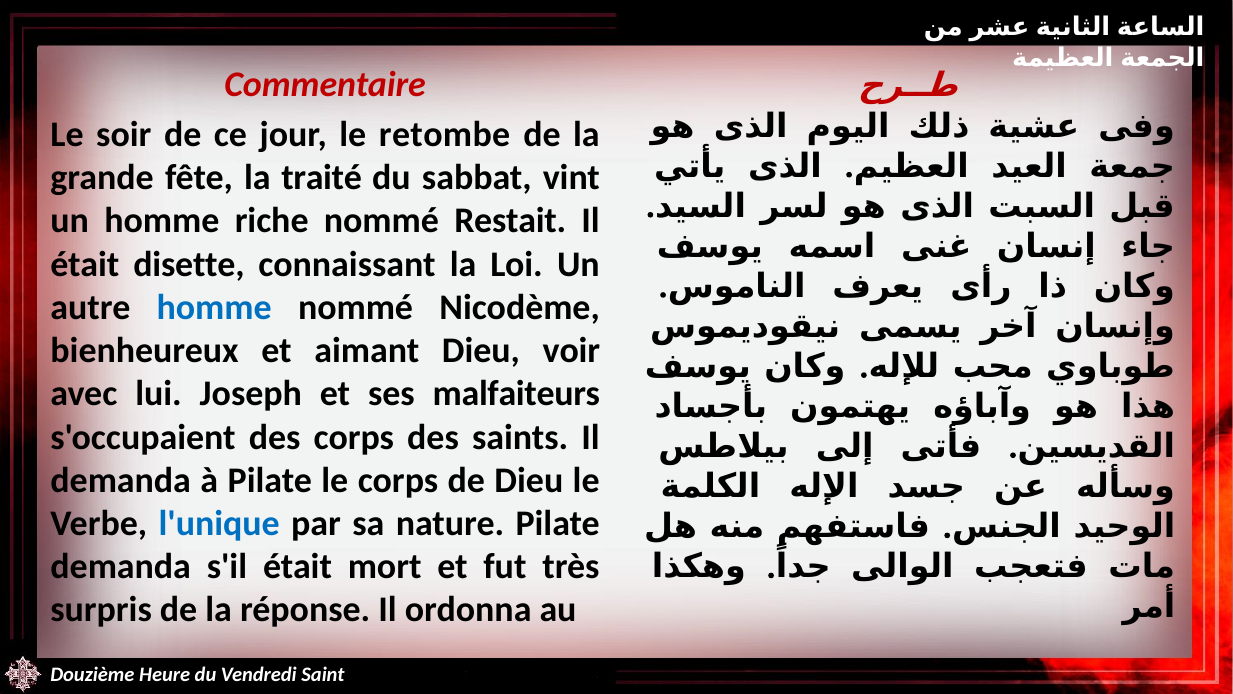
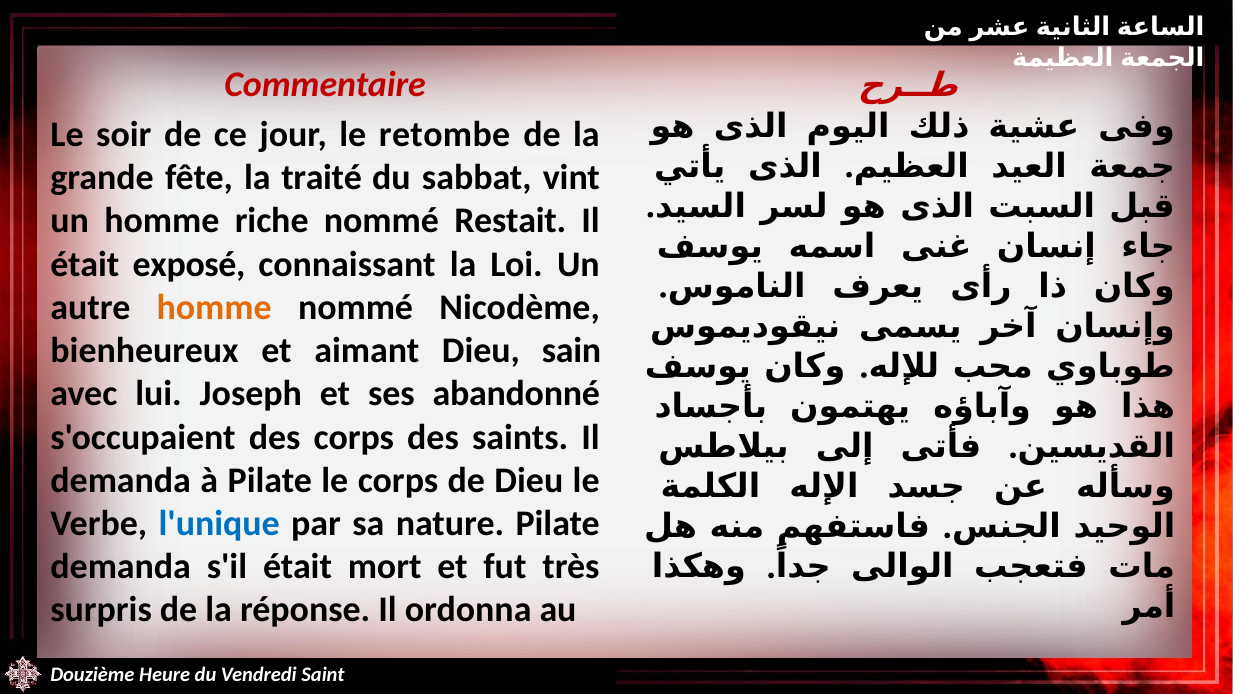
disette: disette -> exposé (189, 264)
homme colour: blue -> orange (214, 307)
voir: voir -> sain (572, 350)
malfaiteurs: malfaiteurs -> abandonné (516, 394)
